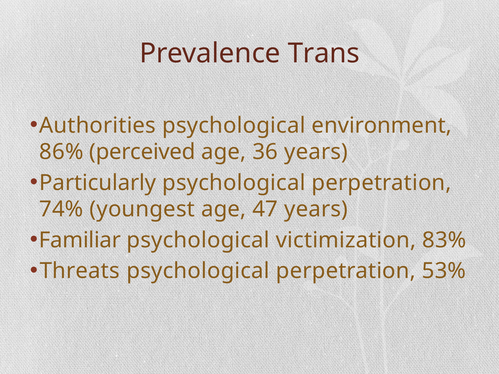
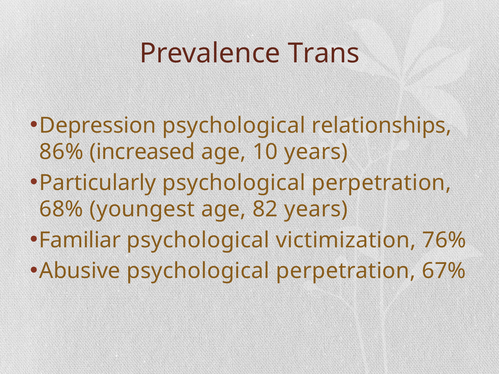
Authorities: Authorities -> Depression (98, 125)
environment: environment -> relationships (382, 125)
perceived: perceived -> increased (142, 152)
36: 36 -> 10 (265, 152)
74%: 74% -> 68% (61, 209)
47: 47 -> 82 (265, 209)
83%: 83% -> 76% (444, 240)
Threats: Threats -> Abusive (80, 271)
53%: 53% -> 67% (444, 271)
